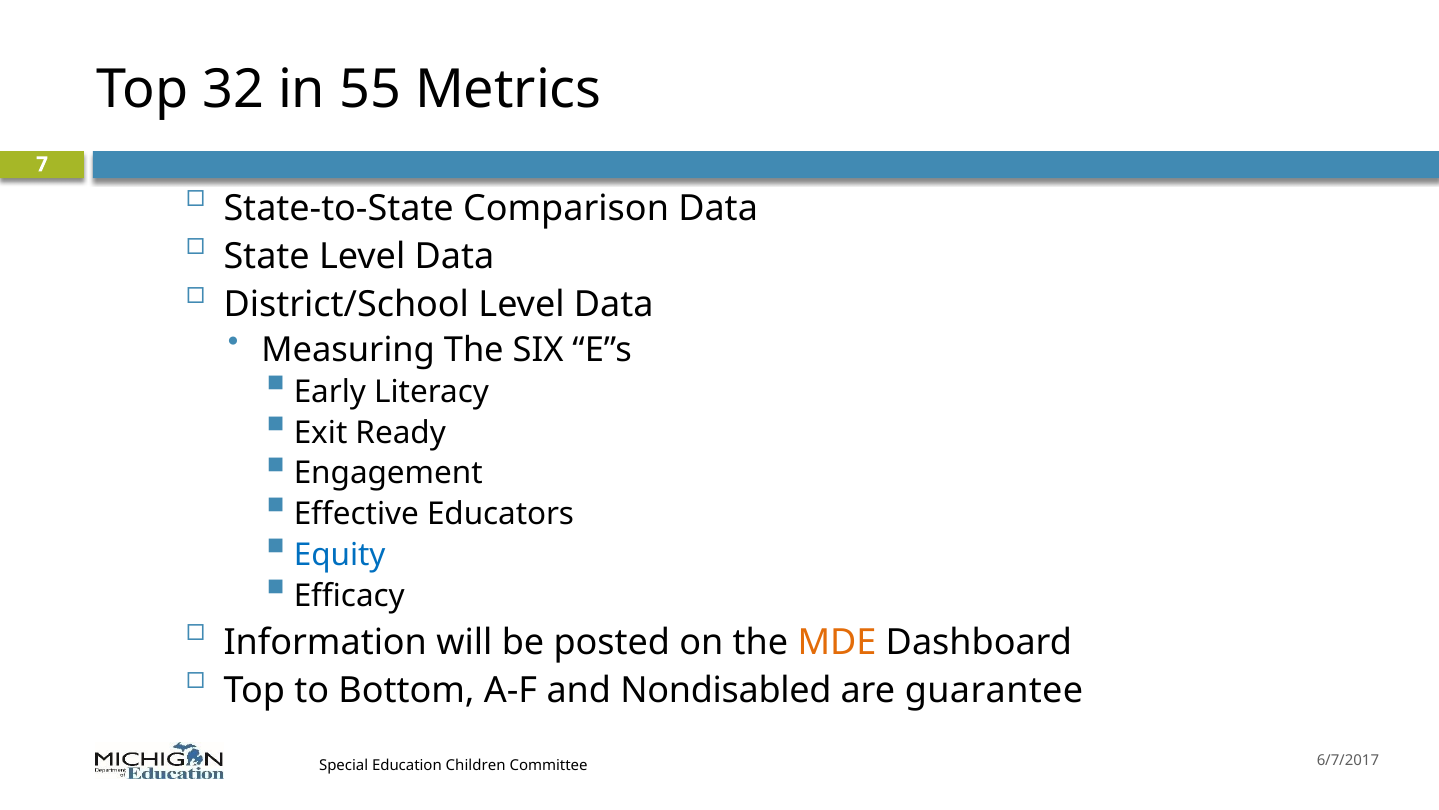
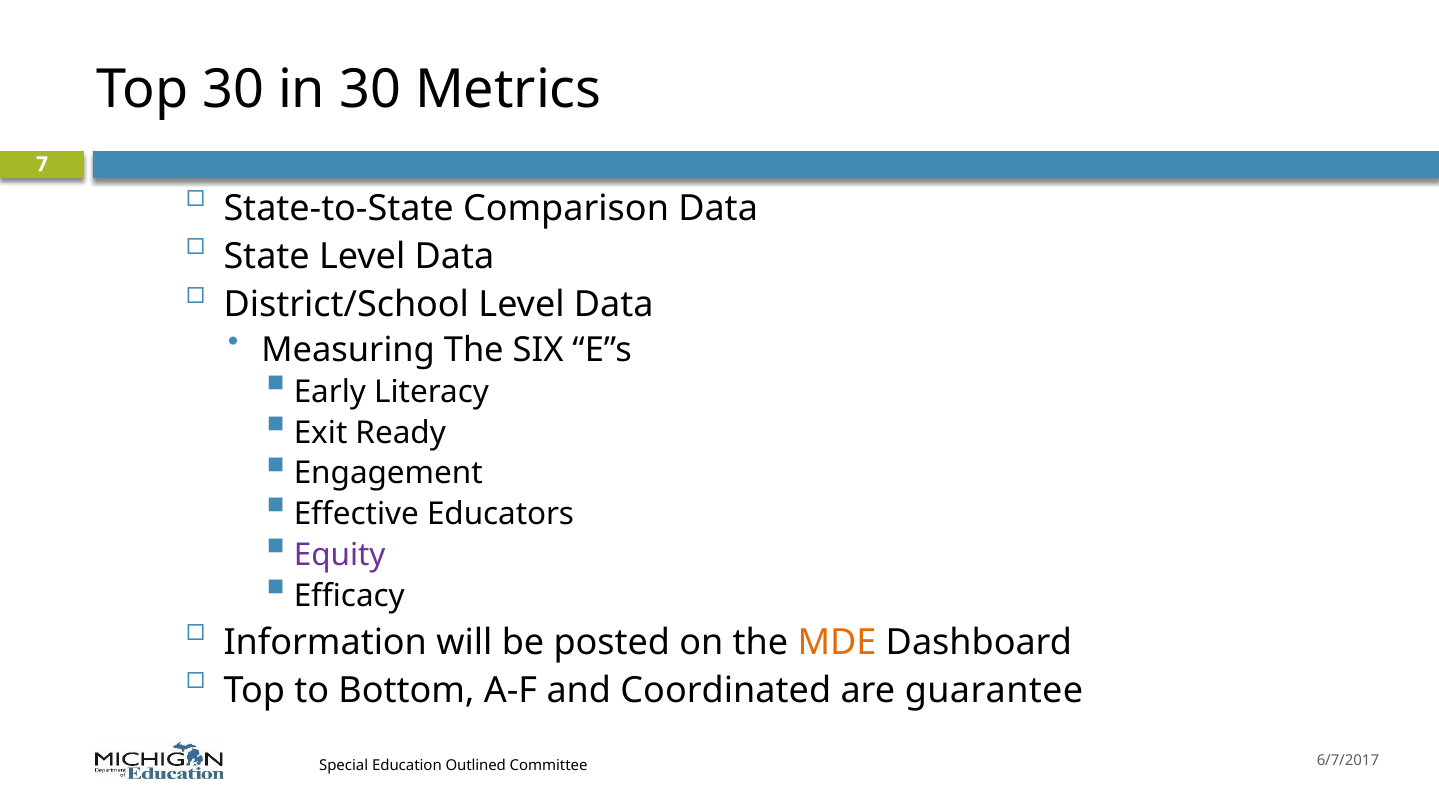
Top 32: 32 -> 30 (233, 89)
in 55: 55 -> 30 (370, 89)
Equity colour: blue -> purple (340, 555)
Nondisabled: Nondisabled -> Coordinated (726, 690)
Children: Children -> Outlined (476, 765)
